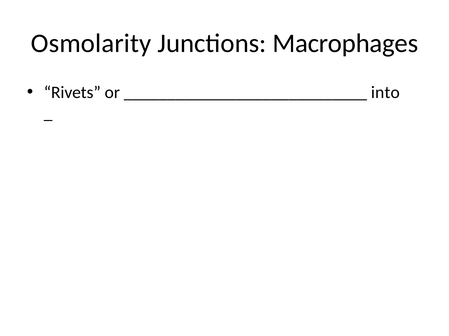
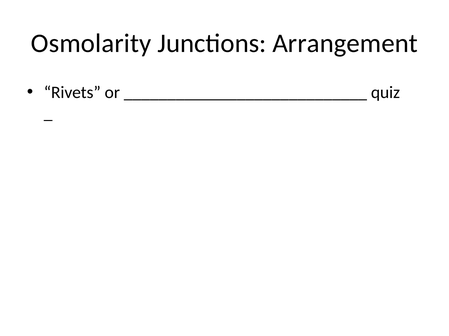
Macrophages: Macrophages -> Arrangement (345, 43)
into: into -> quiz (385, 93)
